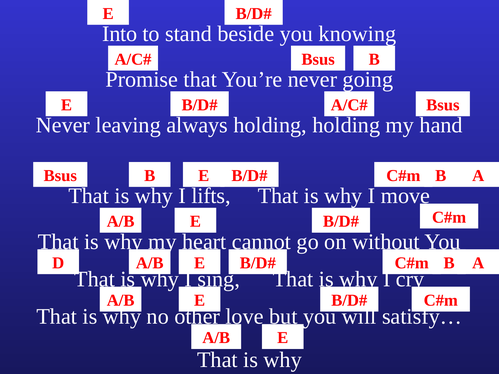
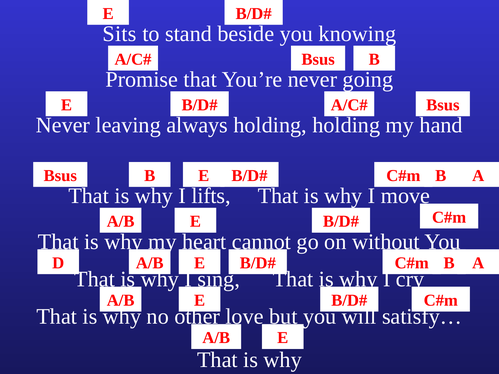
Into: Into -> Sits (120, 34)
